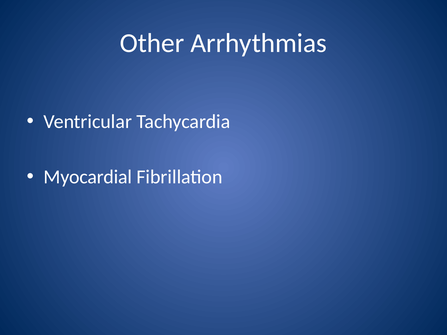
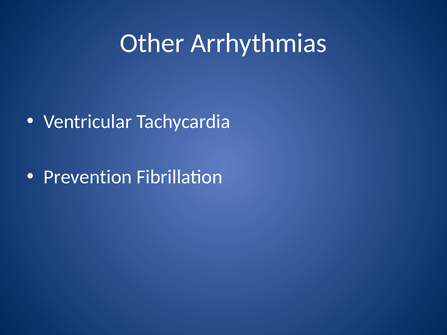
Myocardial: Myocardial -> Prevention (88, 177)
